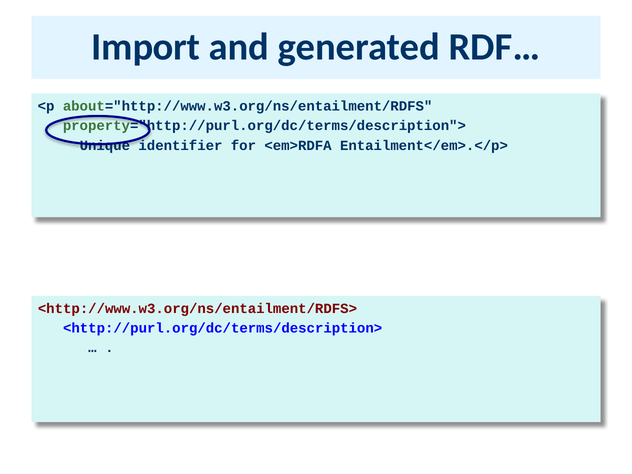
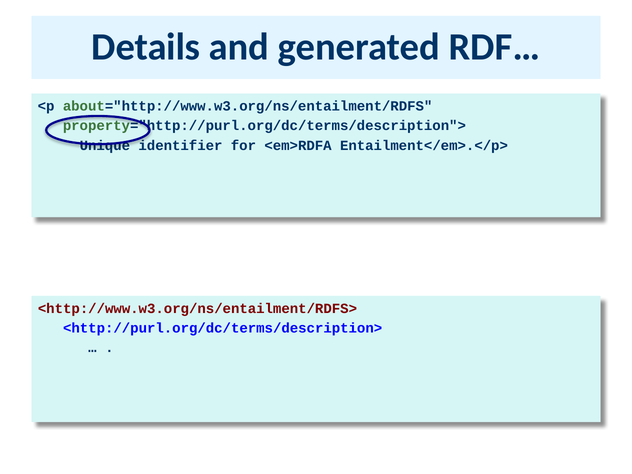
Import: Import -> Details (146, 47)
